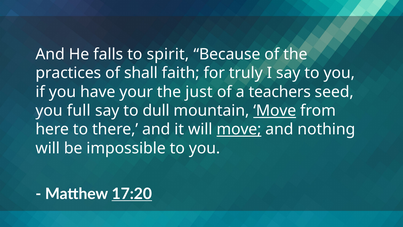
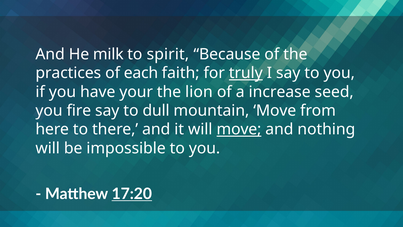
falls: falls -> milk (108, 54)
shall: shall -> each (141, 73)
truly underline: none -> present (246, 73)
just: just -> lion (199, 92)
teachers: teachers -> increase (280, 92)
full: full -> fire (79, 110)
Move underline: present -> none (275, 110)
